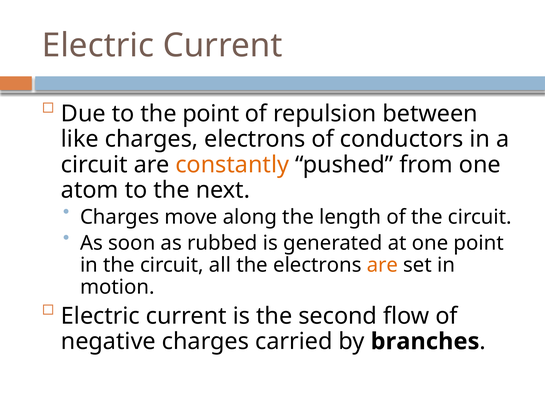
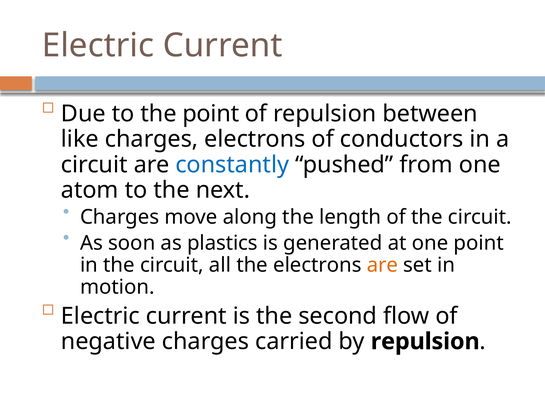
constantly colour: orange -> blue (232, 165)
rubbed: rubbed -> plastics (222, 243)
by branches: branches -> repulsion (425, 341)
